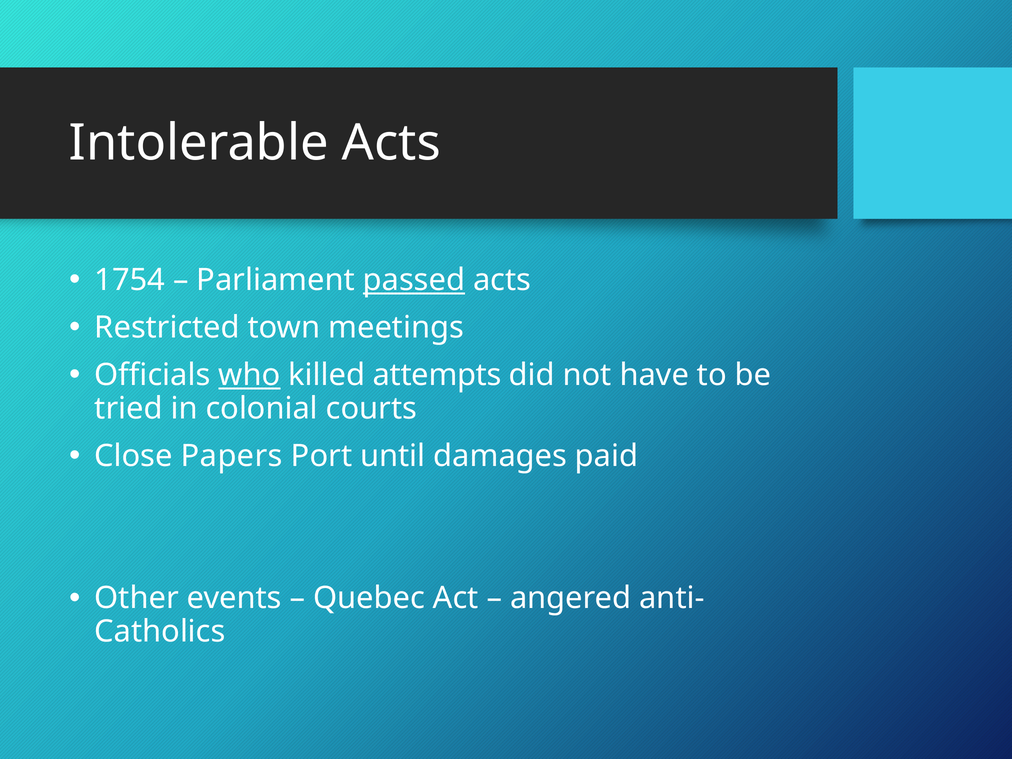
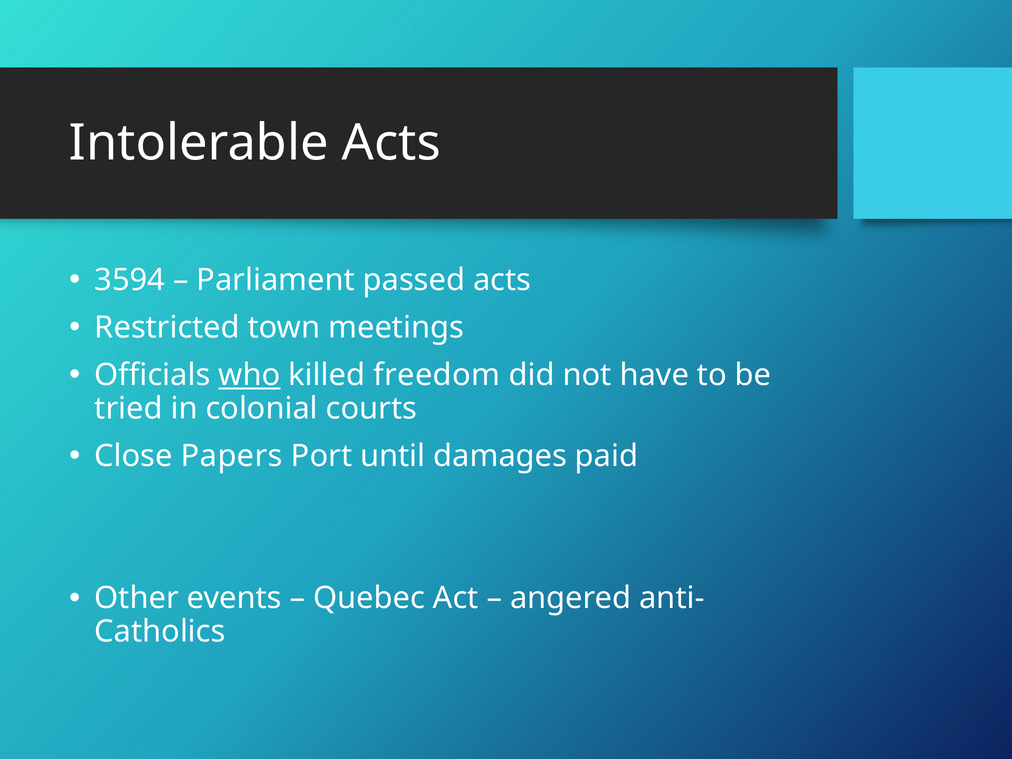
1754: 1754 -> 3594 (130, 280)
passed underline: present -> none (414, 280)
attempts: attempts -> freedom (437, 375)
